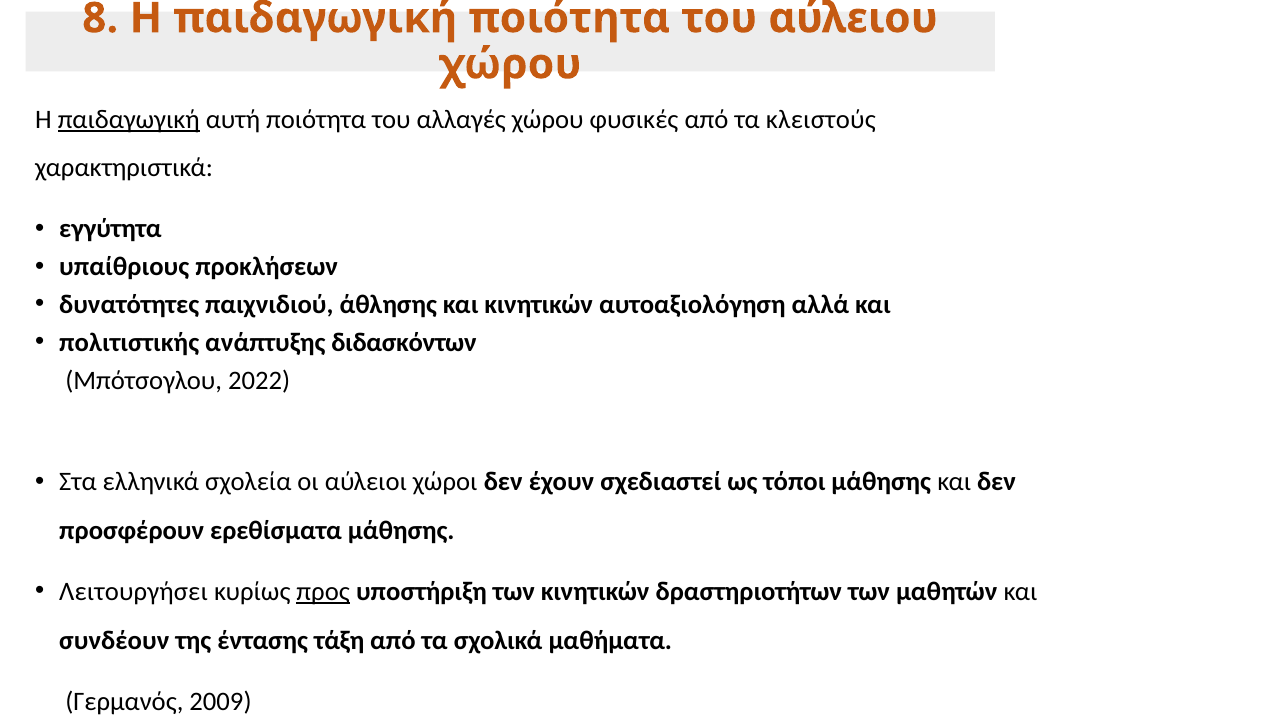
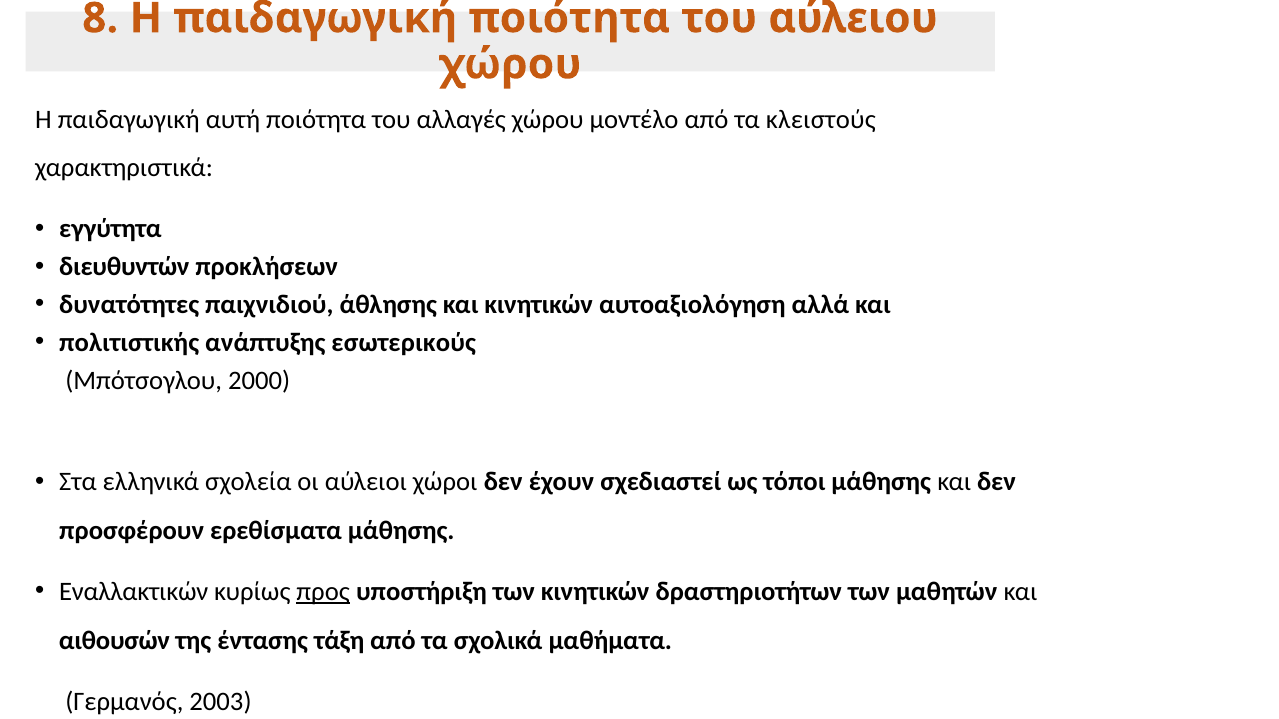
παιδαγωγική underline: present -> none (129, 119)
φυσικές: φυσικές -> μοντέλο (634, 119)
υπαίθριους: υπαίθριους -> διευθυντών (124, 267)
διδασκόντων: διδασκόντων -> εσωτερικούς (404, 343)
2022: 2022 -> 2000 (259, 381)
Λειτουργήσει: Λειτουργήσει -> Εναλλακτικών (134, 592)
συνδέουν: συνδέουν -> αιθουσών (114, 641)
2009: 2009 -> 2003 (220, 702)
